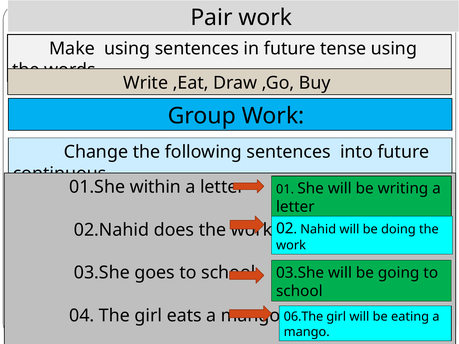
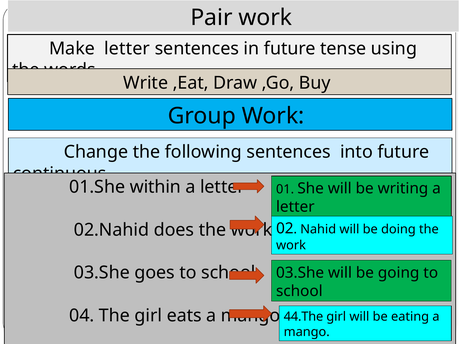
Make using: using -> letter (127, 49)
06.The: 06.The -> 44.The (303, 317)
